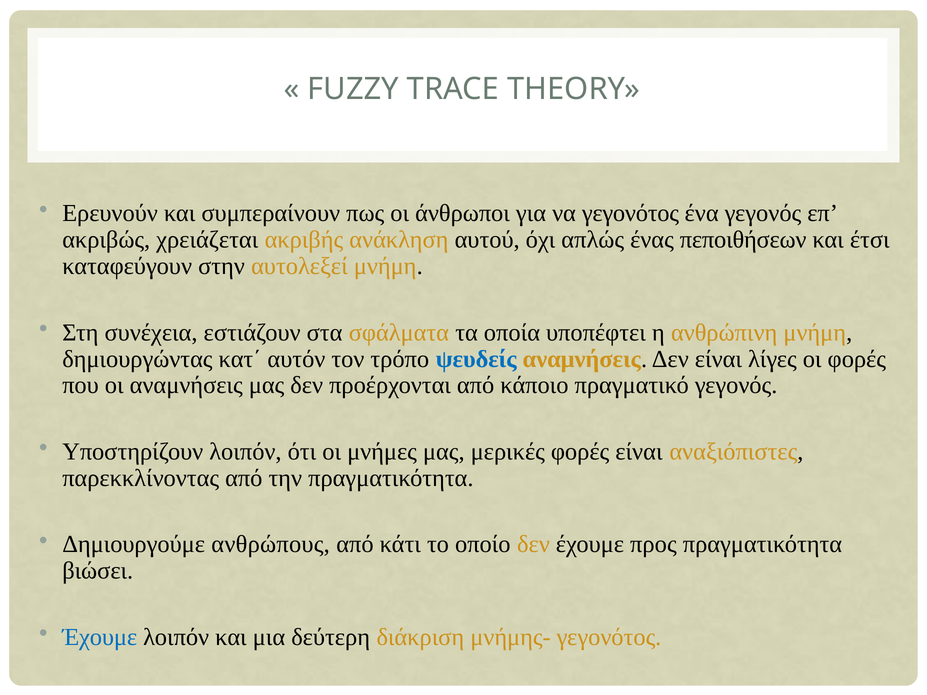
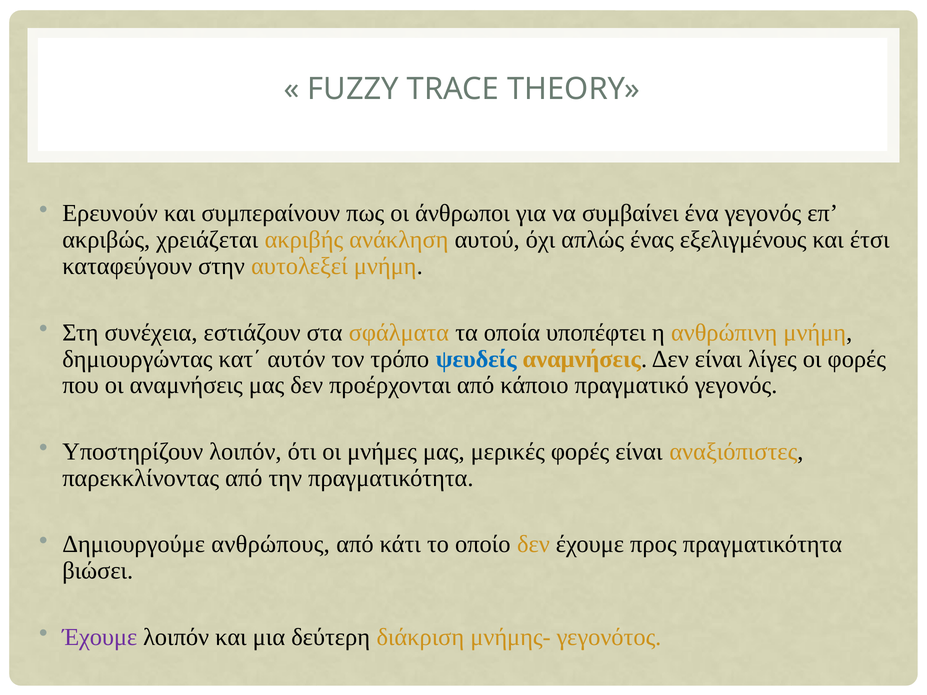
να γεγονότος: γεγονότος -> συμβαίνει (630, 213)
πεποιθήσεων: πεποιθήσεων -> εξελιγμένους (743, 240)
Έχουμε colour: blue -> purple (100, 637)
